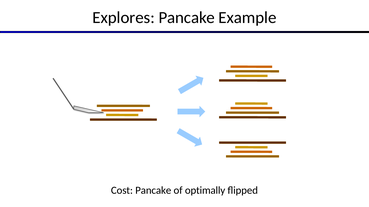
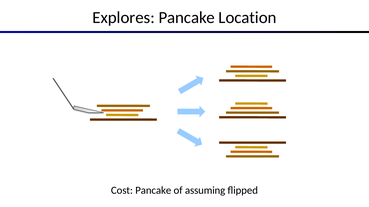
Example: Example -> Location (247, 18)
optimally: optimally -> assuming (205, 191)
